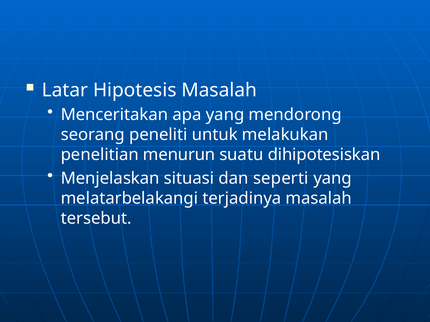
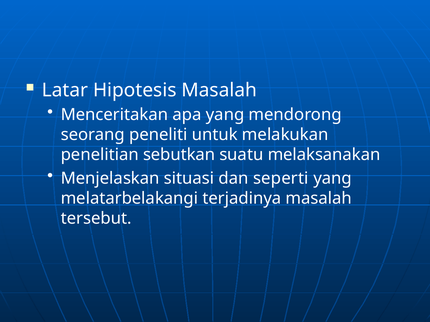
menurun: menurun -> sebutkan (179, 155)
dihipotesiskan: dihipotesiskan -> melaksanakan (324, 155)
